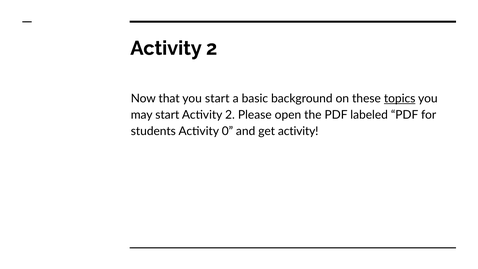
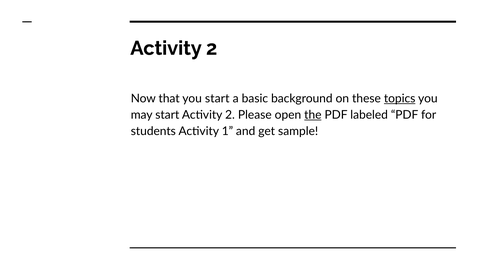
the underline: none -> present (313, 115)
0: 0 -> 1 (227, 131)
get activity: activity -> sample (298, 131)
